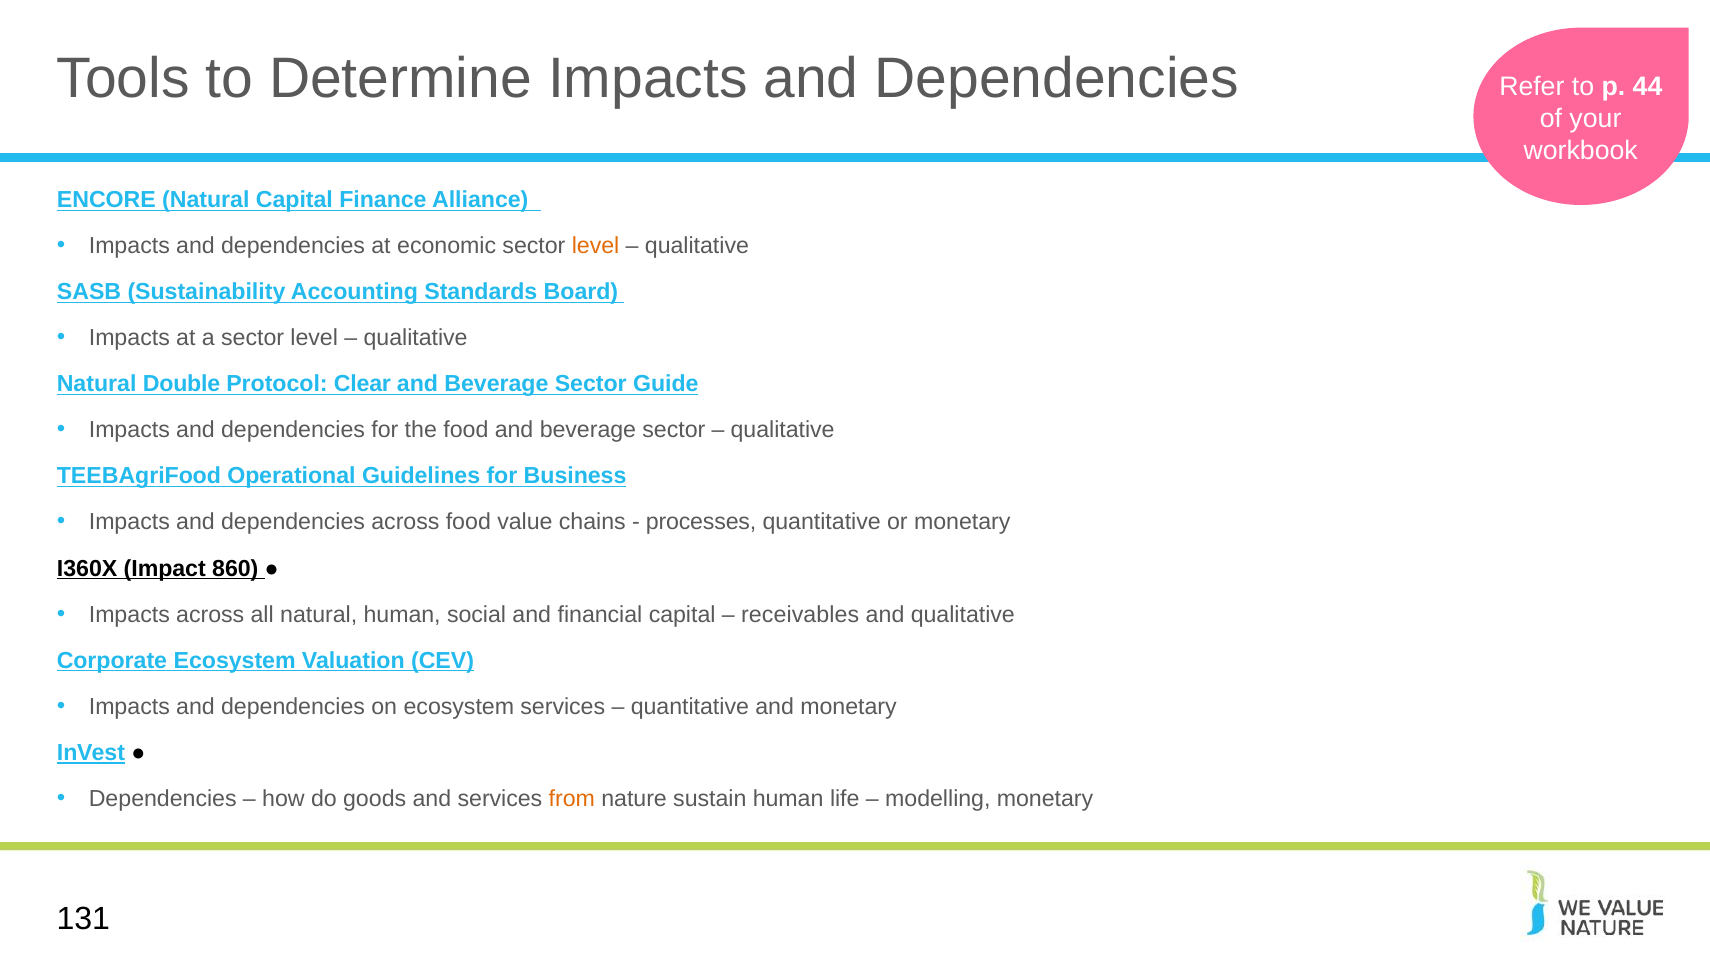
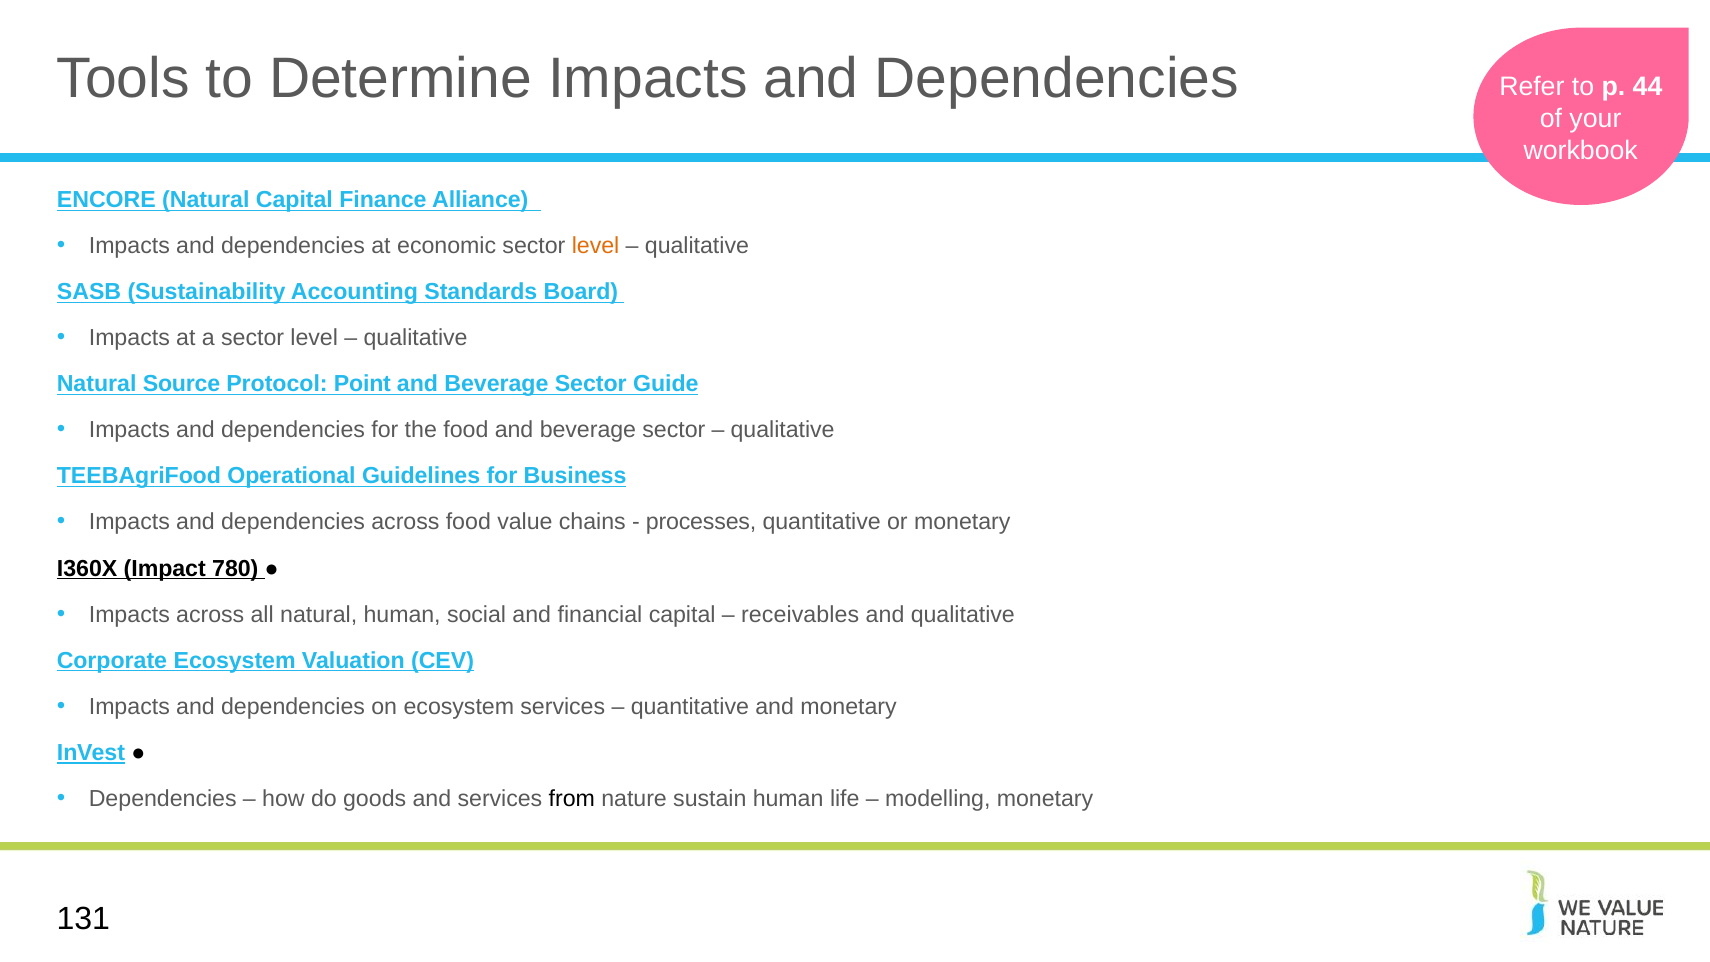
Double: Double -> Source (182, 384)
Clear: Clear -> Point (362, 384)
860: 860 -> 780 (235, 568)
from colour: orange -> black (572, 799)
